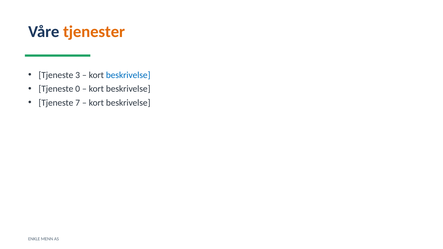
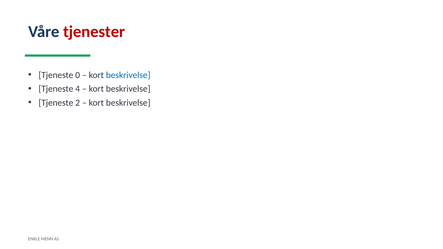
tjenester colour: orange -> red (94, 32)
3: 3 -> 0 (78, 75)
0: 0 -> 4 (78, 89)
7: 7 -> 2 (78, 103)
